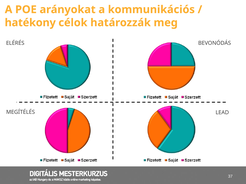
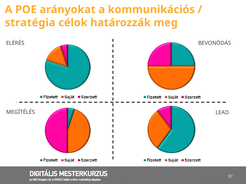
hatékony: hatékony -> stratégia (30, 23)
